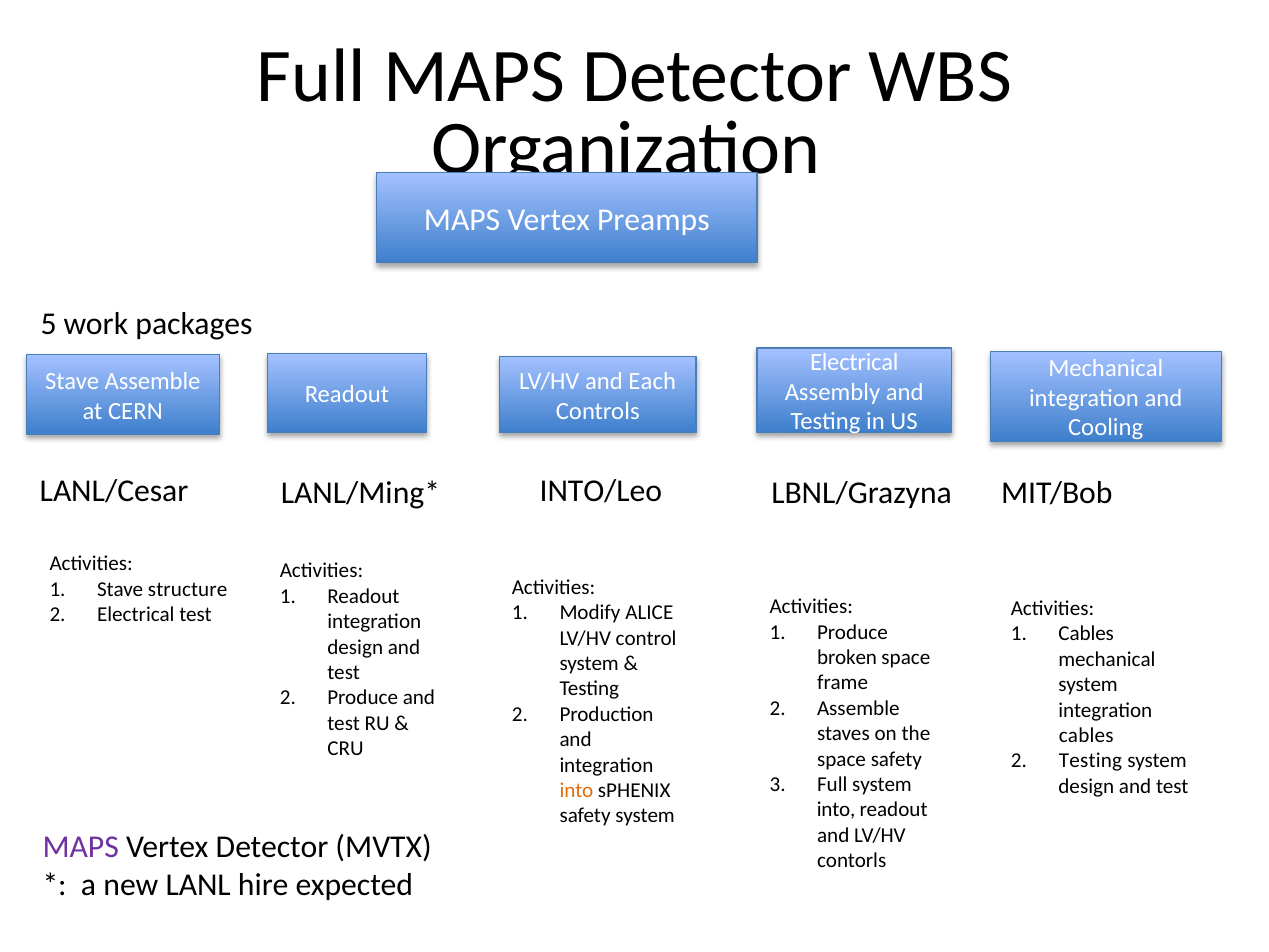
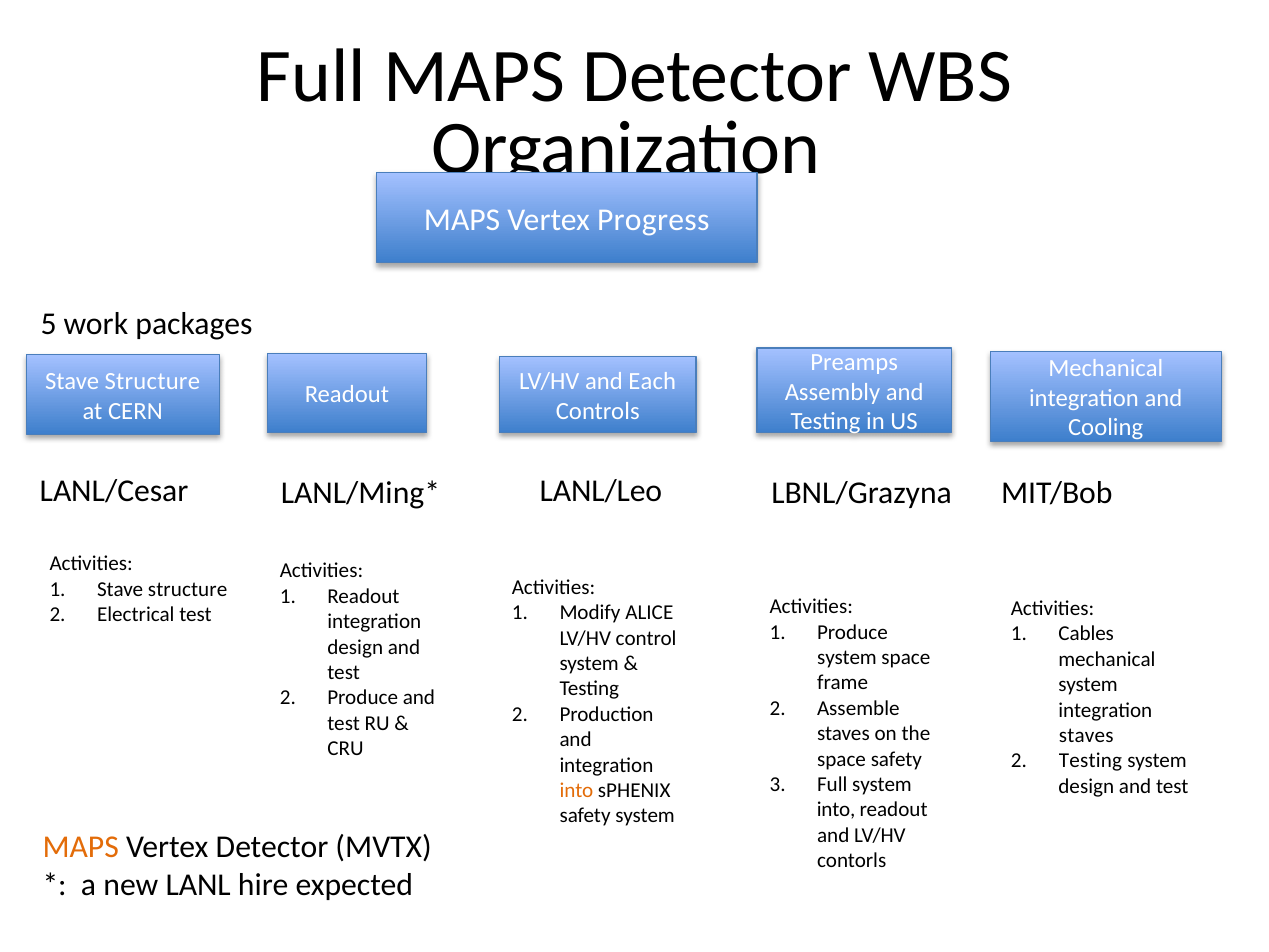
Preamps: Preamps -> Progress (653, 220)
Electrical: Electrical -> Preamps (854, 362)
Assemble: Assemble -> Structure (152, 381)
INTO/Leo: INTO/Leo -> LANL/Leo (601, 491)
broken: broken -> system (847, 657)
cables: cables -> staves (1086, 735)
MAPS colour: purple -> orange (81, 847)
